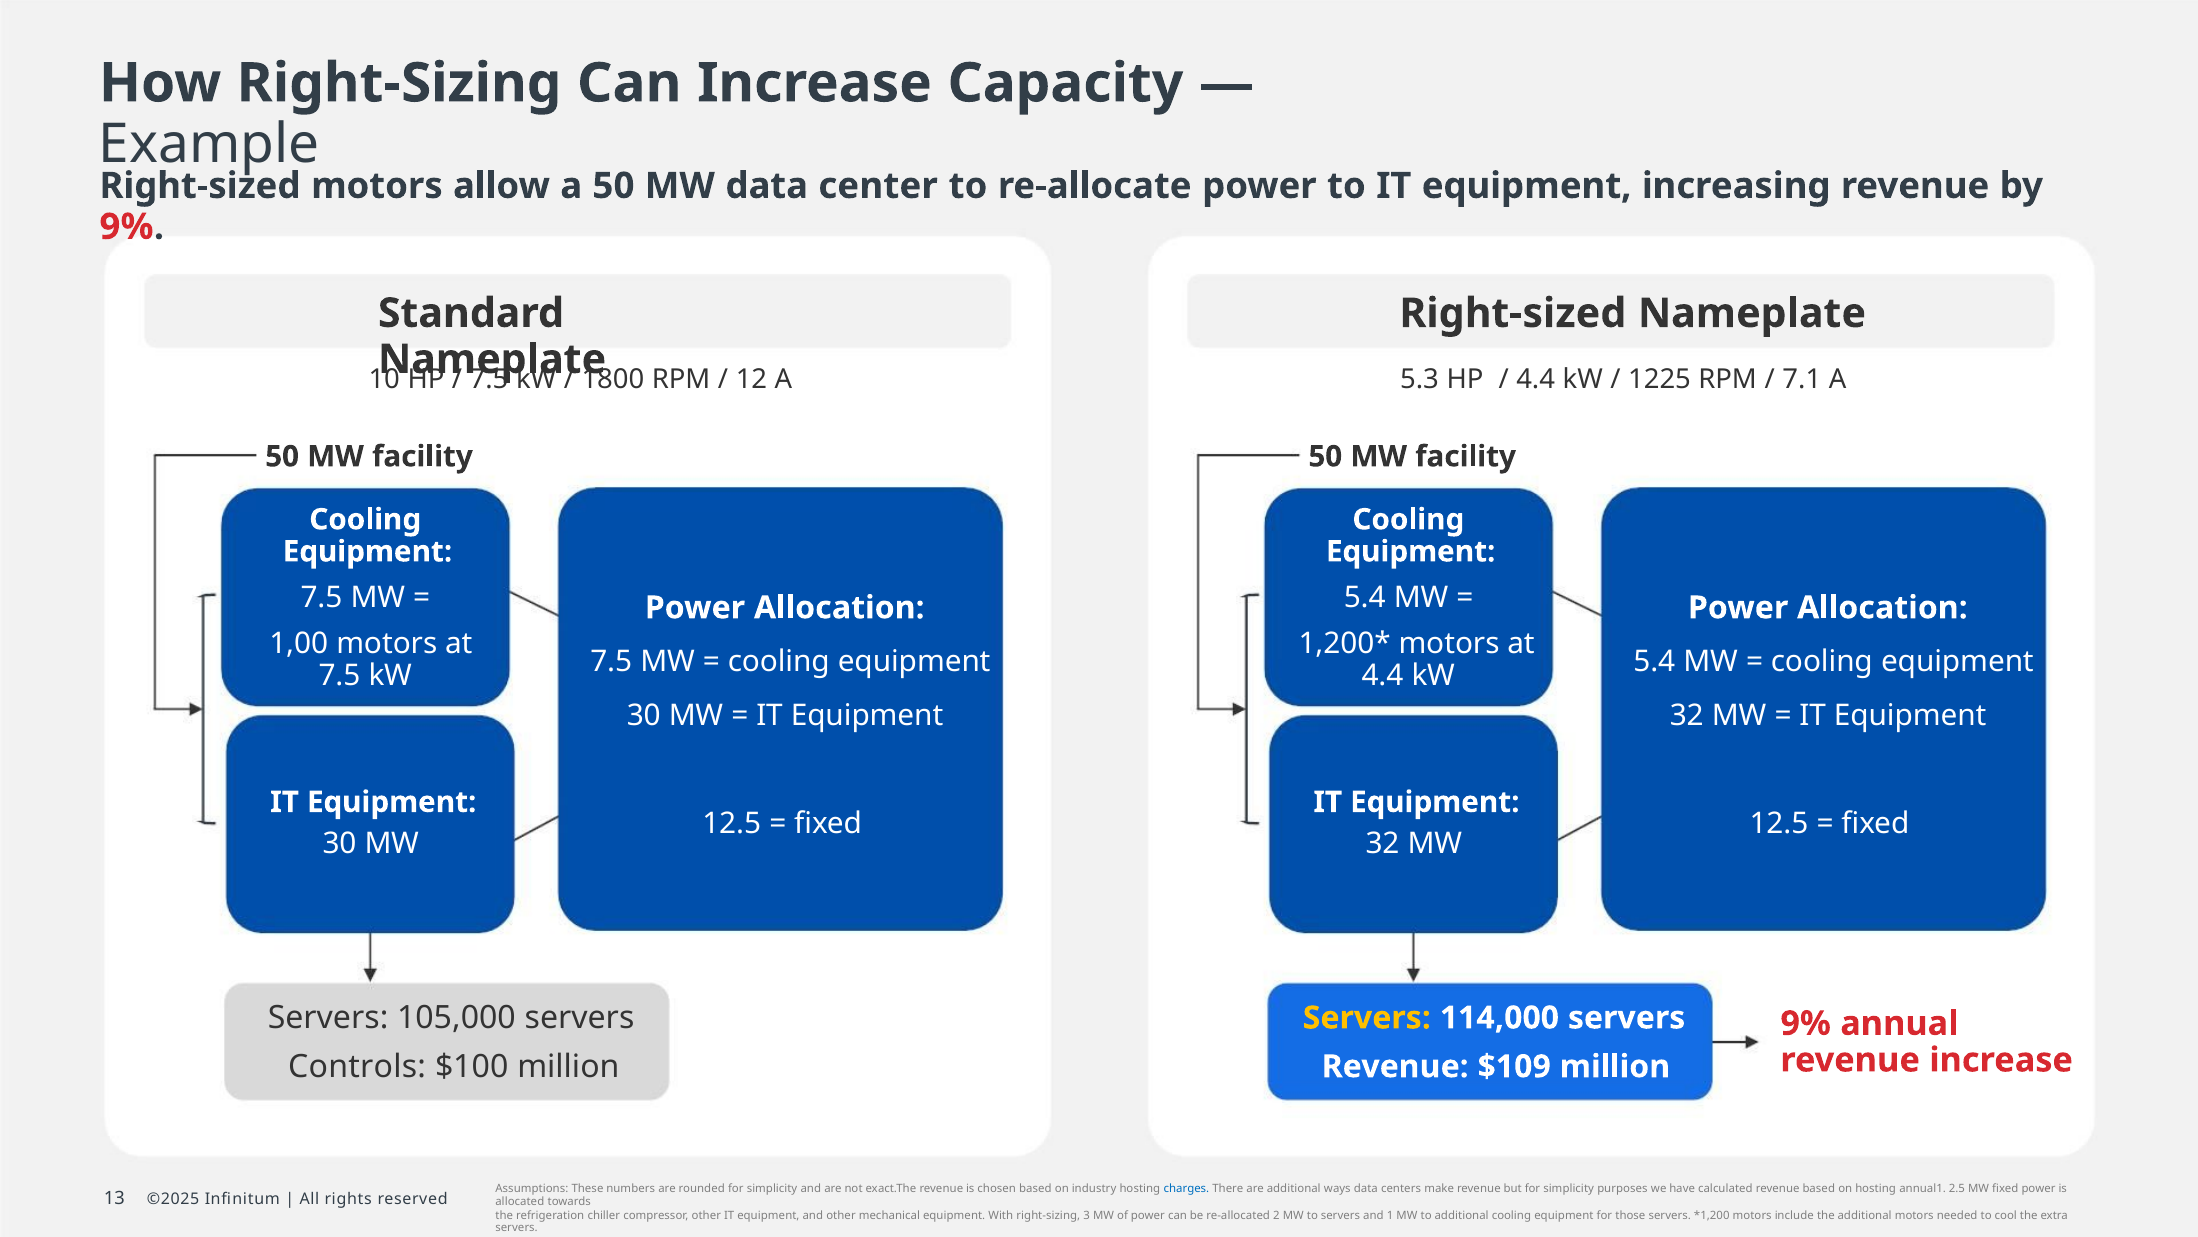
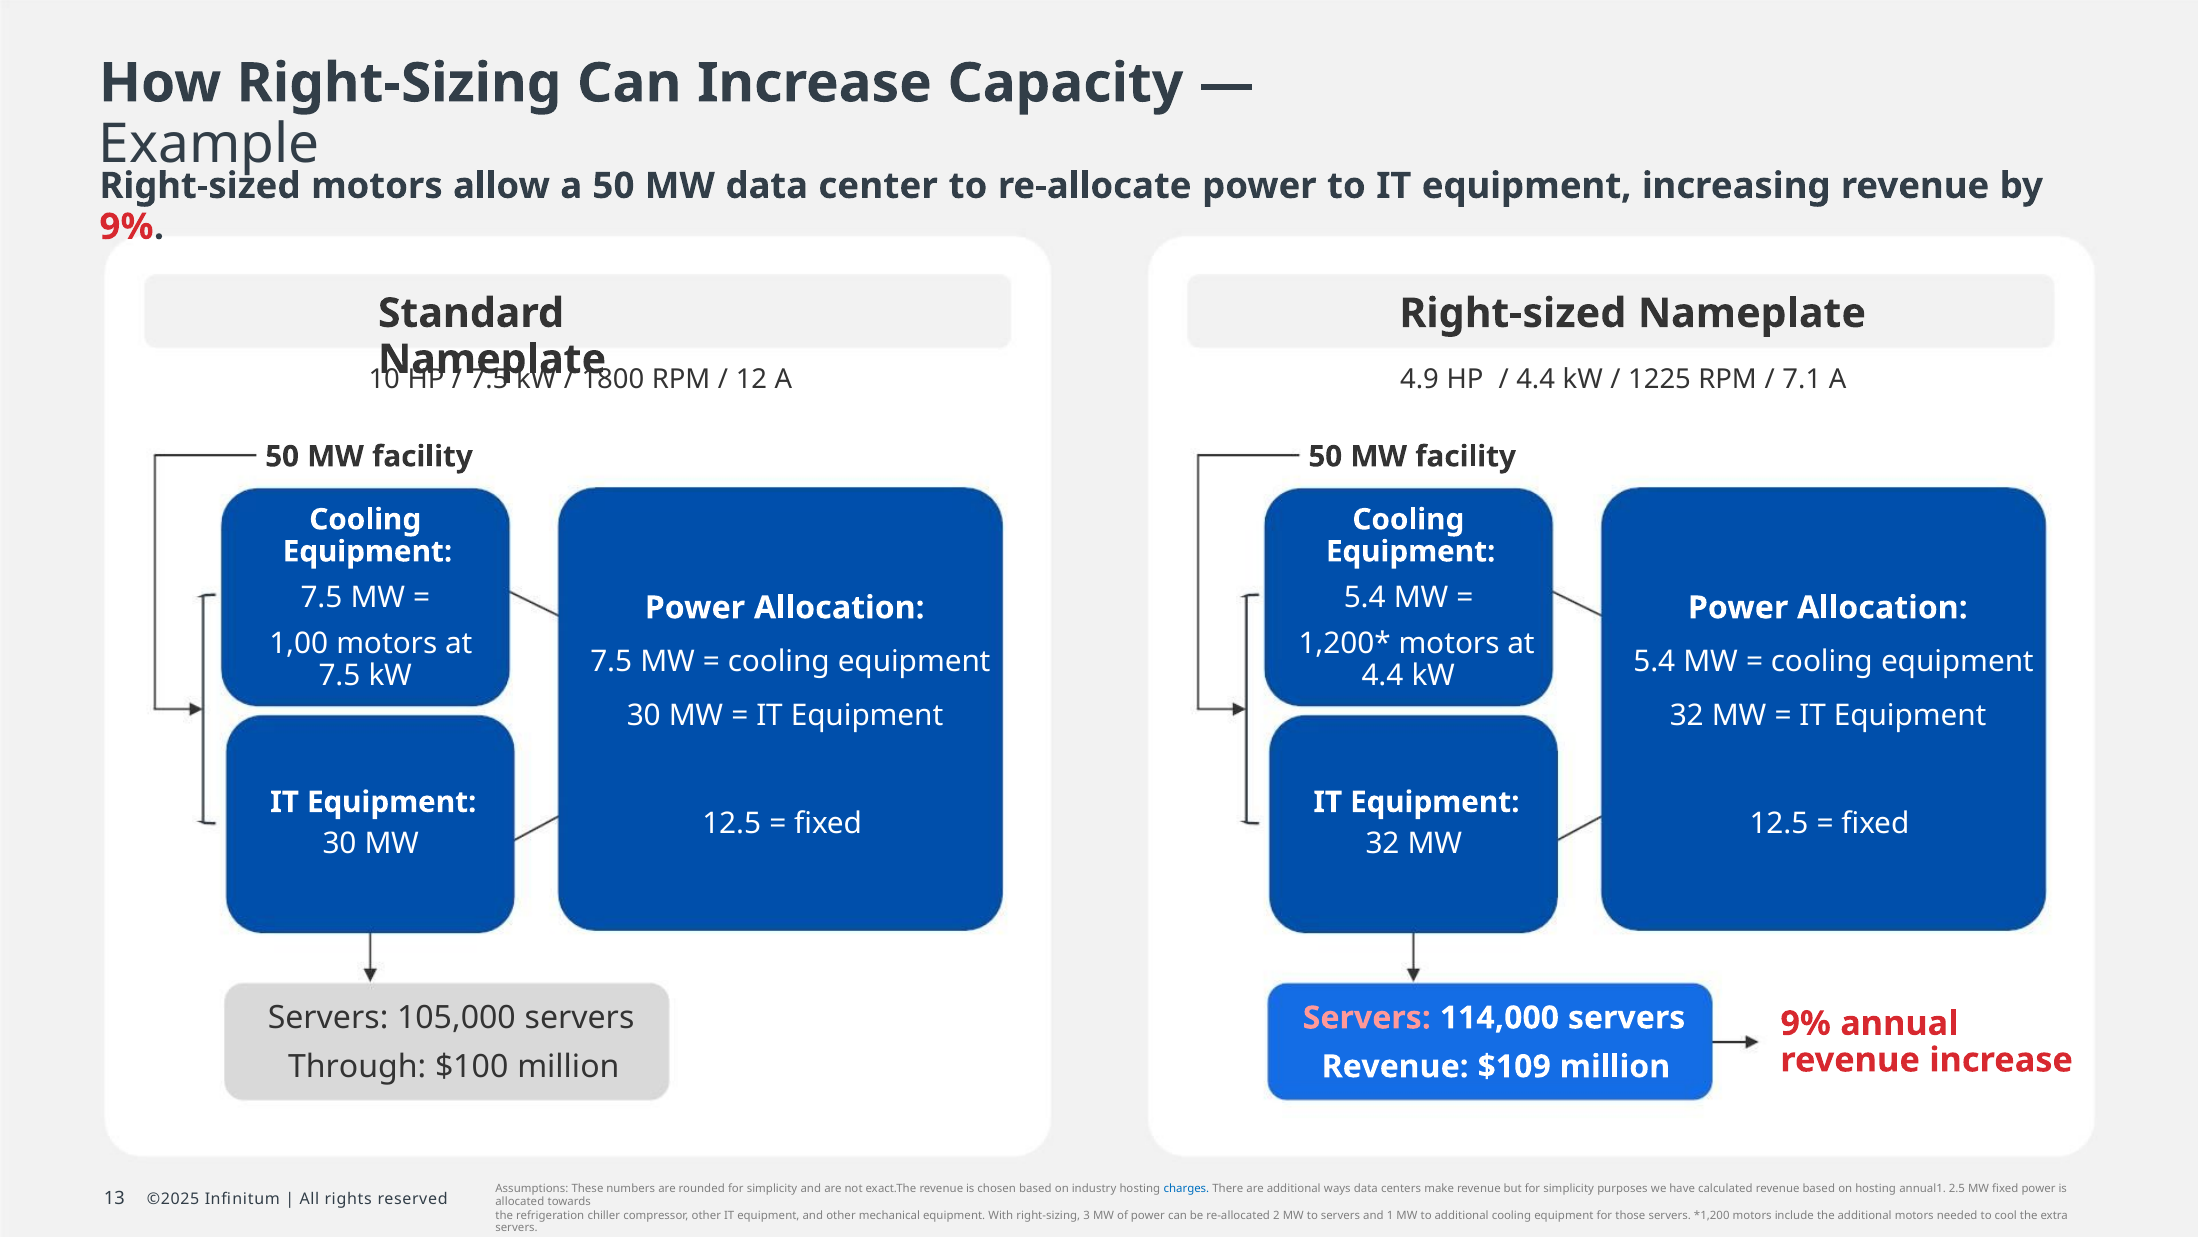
5.3: 5.3 -> 4.9 (1420, 379)
Servers colour: yellow -> pink (1367, 1017)
Controls: Controls -> Through (357, 1066)
